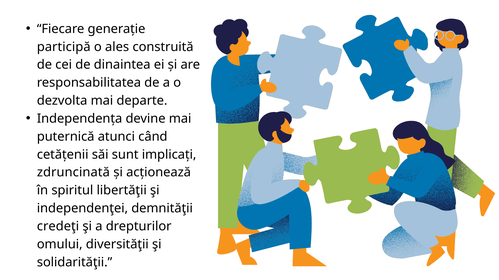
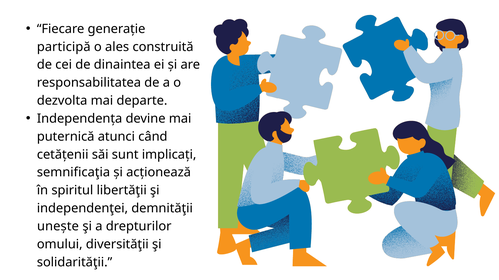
zdruncinată: zdruncinată -> semnificaţia (73, 173)
credeţi: credeţi -> unește (58, 227)
